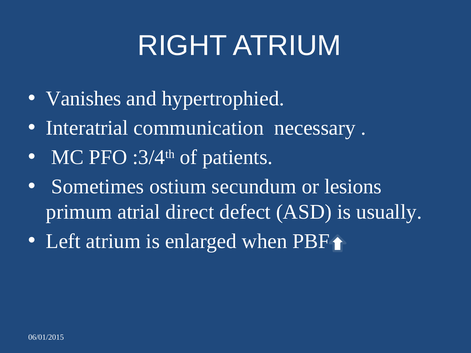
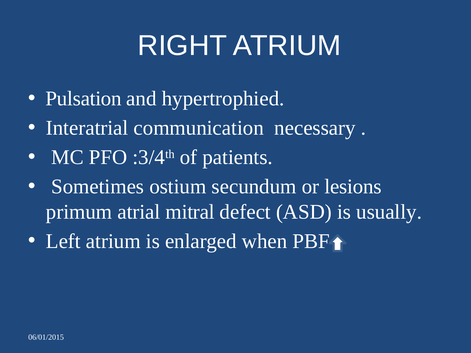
Vanishes: Vanishes -> Pulsation (84, 99)
direct: direct -> mitral (190, 212)
